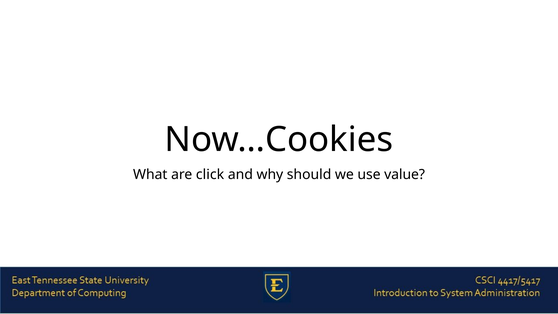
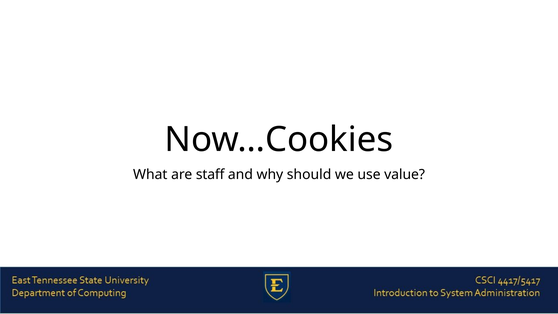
click: click -> staff (210, 174)
